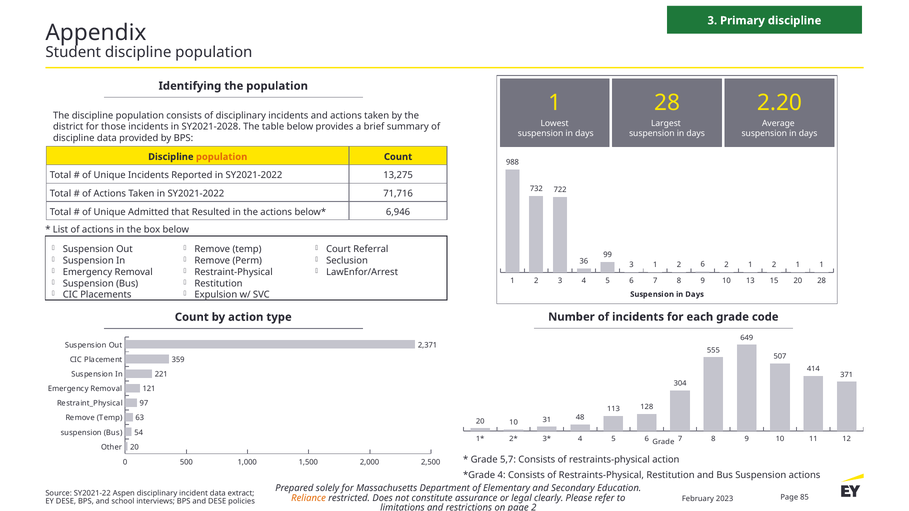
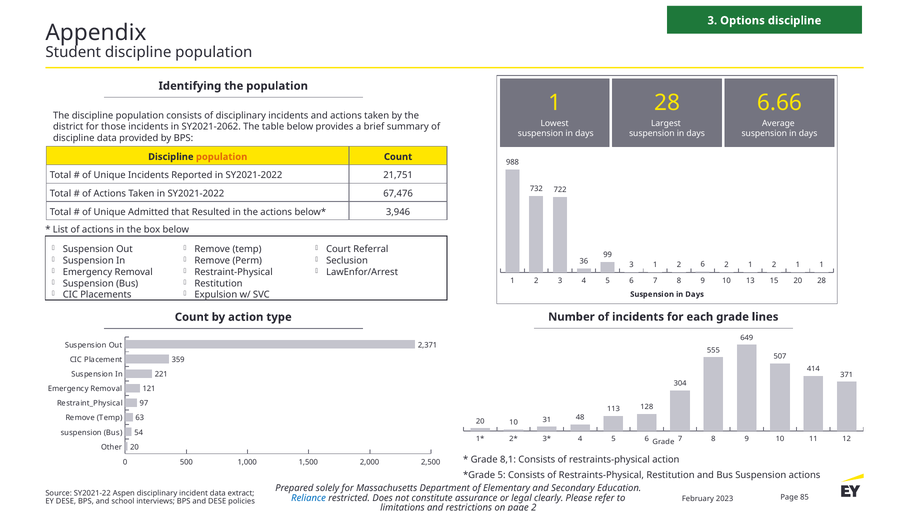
Primary: Primary -> Options (742, 21)
2.20: 2.20 -> 6.66 (779, 103)
SY2021-2028: SY2021-2028 -> SY2021-2062 (211, 127)
13,275: 13,275 -> 21,751 (398, 175)
71,716: 71,716 -> 67,476 (398, 194)
6,946: 6,946 -> 3,946 (398, 212)
code: code -> lines (765, 317)
5,7: 5,7 -> 8,1 (508, 460)
4: 4 -> 5 (502, 475)
Reliance colour: orange -> blue (309, 498)
